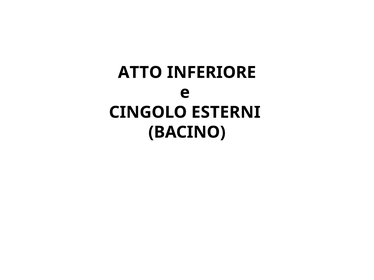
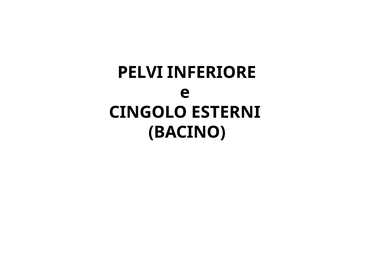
ATTO: ATTO -> PELVI (140, 73)
